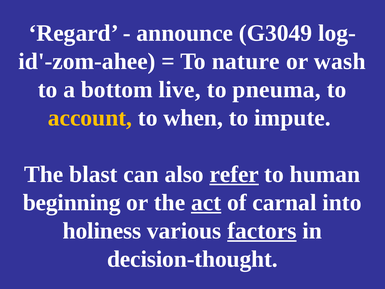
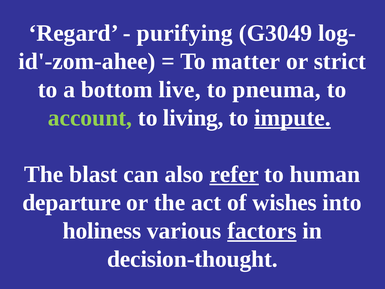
announce: announce -> purifying (185, 33)
nature: nature -> matter (246, 61)
wash: wash -> strict (340, 61)
account colour: yellow -> light green (90, 118)
when: when -> living (193, 118)
impute underline: none -> present (292, 118)
beginning: beginning -> departure (72, 202)
act underline: present -> none (206, 202)
carnal: carnal -> wishes (285, 202)
